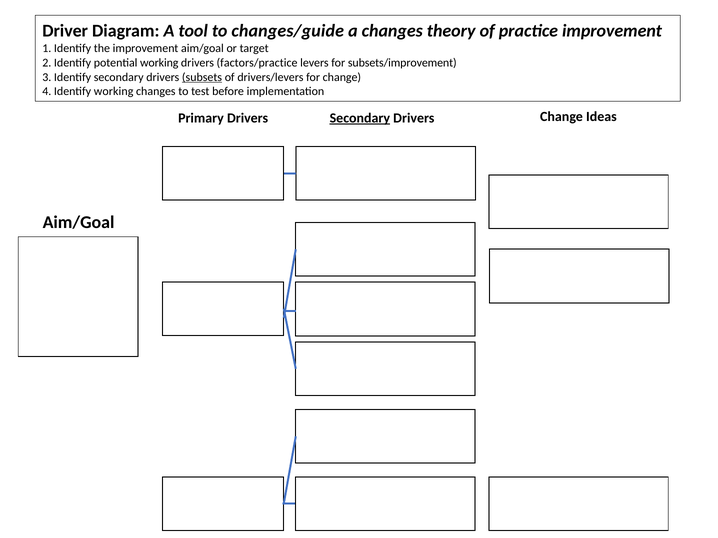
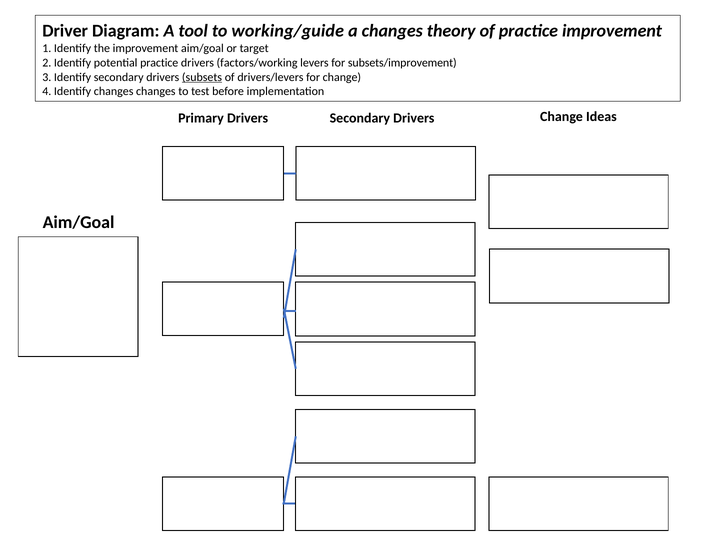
changes/guide: changes/guide -> working/guide (288, 31)
potential working: working -> practice (159, 63)
factors/practice: factors/practice -> factors/working (257, 63)
Identify working: working -> changes (114, 92)
Secondary underline: present -> none (360, 118)
